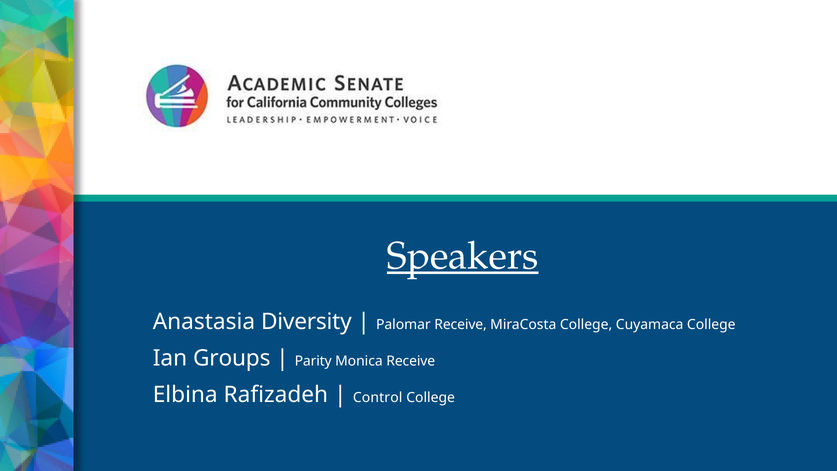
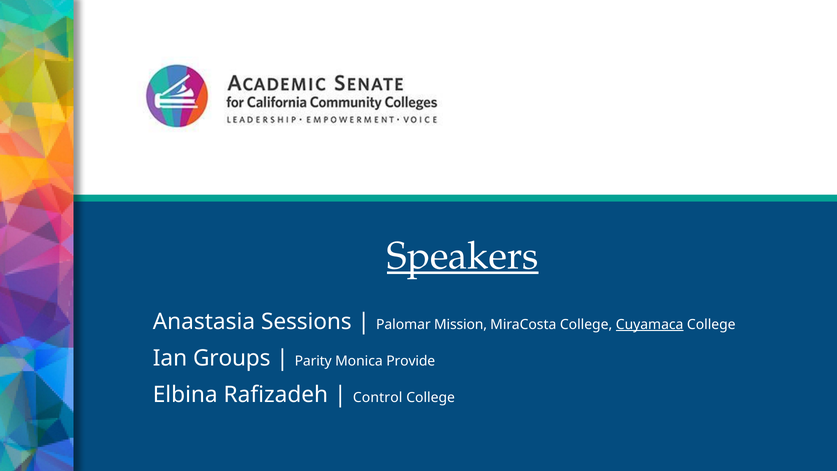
Diversity: Diversity -> Sessions (306, 321)
Palomar Receive: Receive -> Mission (461, 324)
Cuyamaca underline: none -> present (650, 324)
Monica Receive: Receive -> Provide (411, 361)
